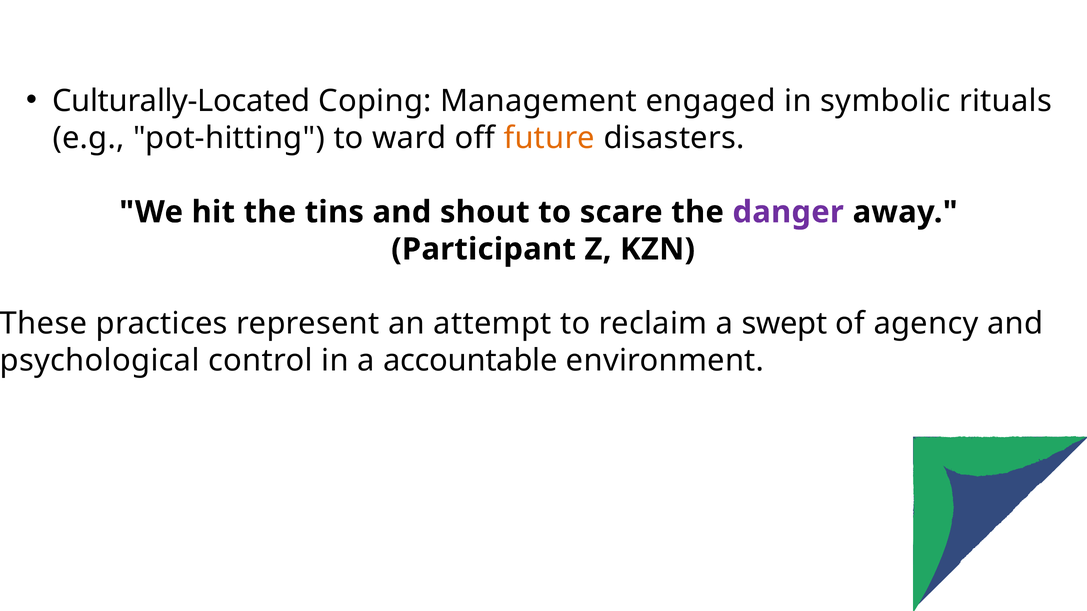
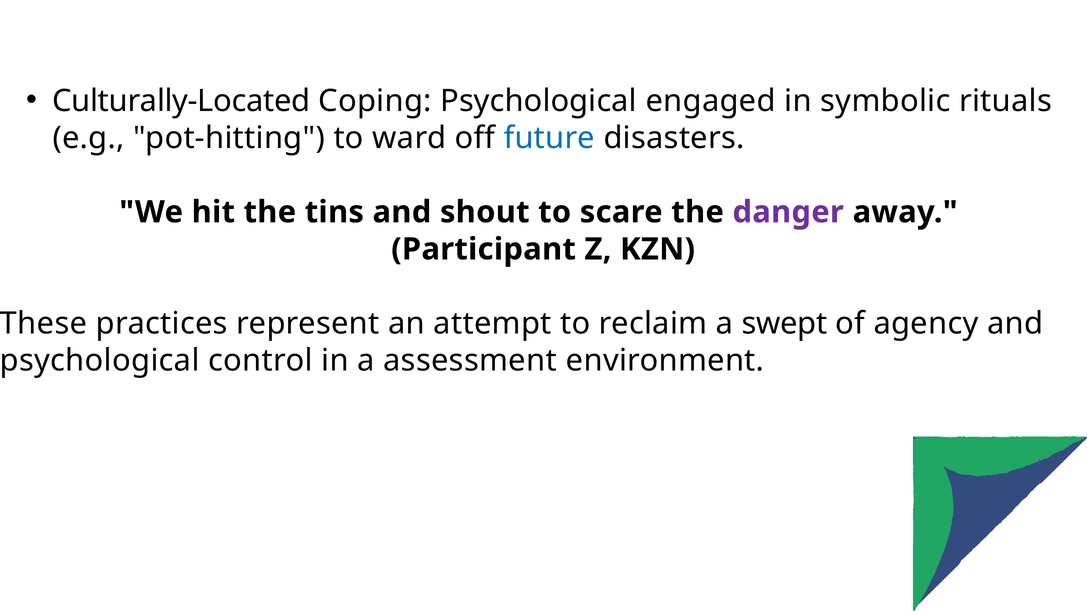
Coping Management: Management -> Psychological (539, 101)
future colour: orange -> blue (549, 138)
accountable: accountable -> assessment (470, 361)
